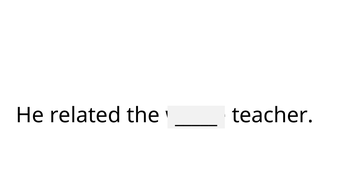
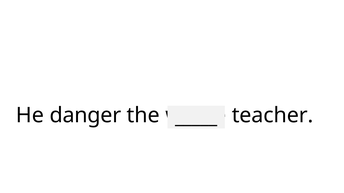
related: related -> danger (85, 116)
